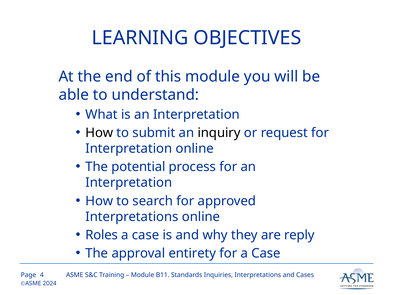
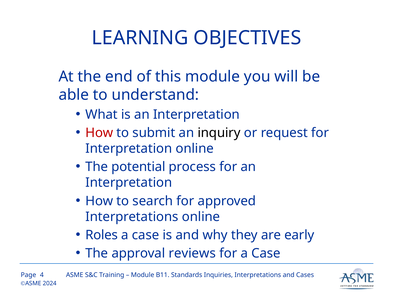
How colour: black -> red (99, 133)
reply: reply -> early (299, 235)
entirety: entirety -> reviews (192, 253)
